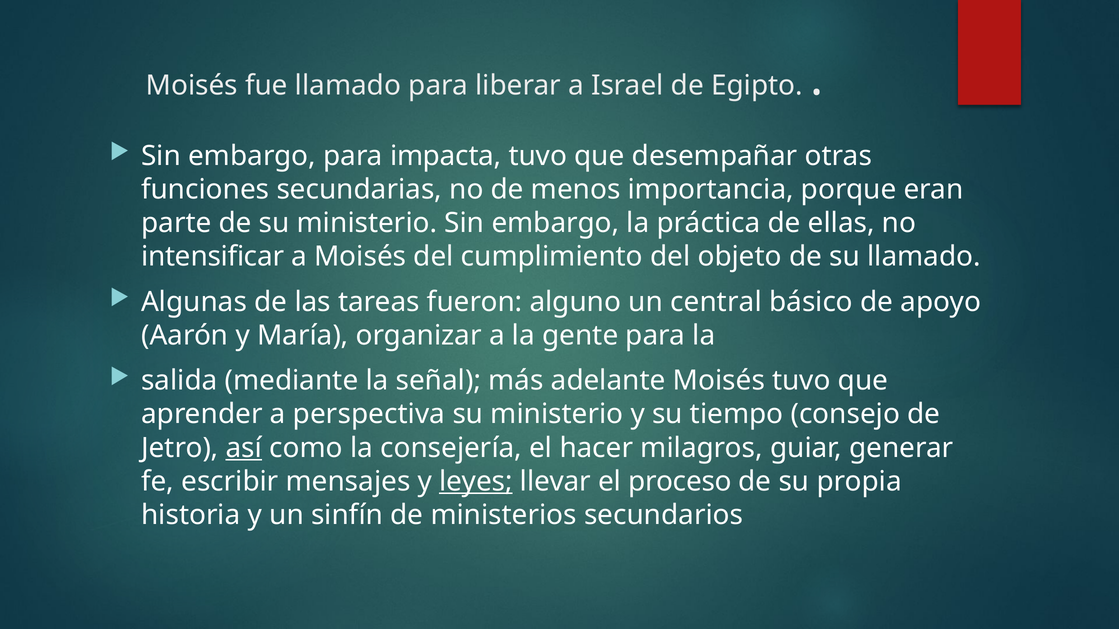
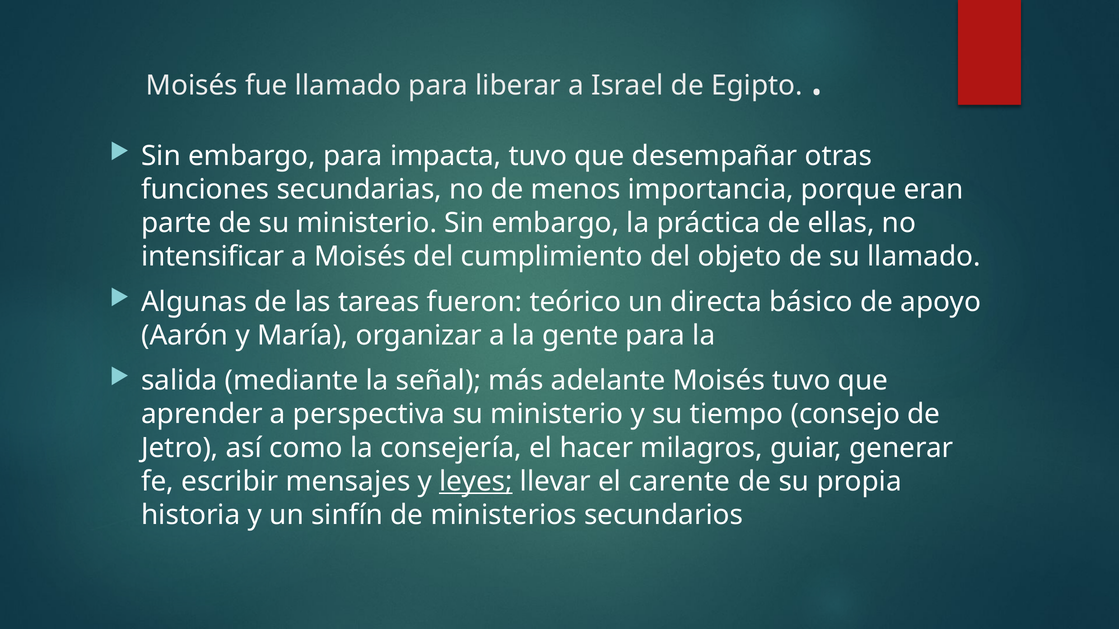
alguno: alguno -> teórico (575, 302)
central: central -> directa (716, 302)
así underline: present -> none (244, 448)
proceso: proceso -> carente (680, 482)
